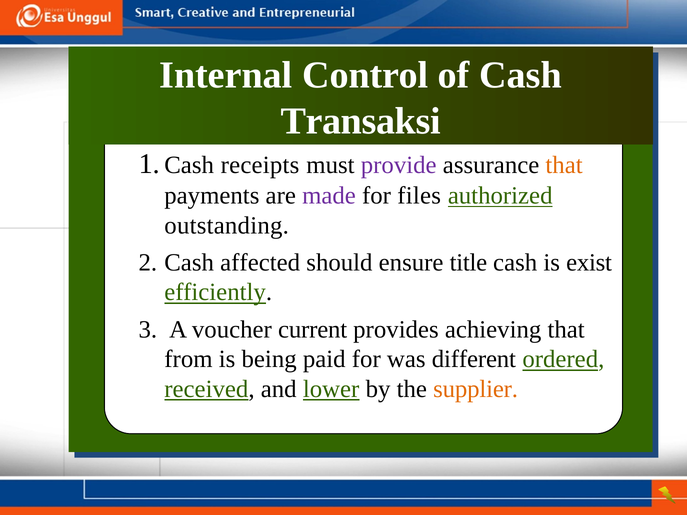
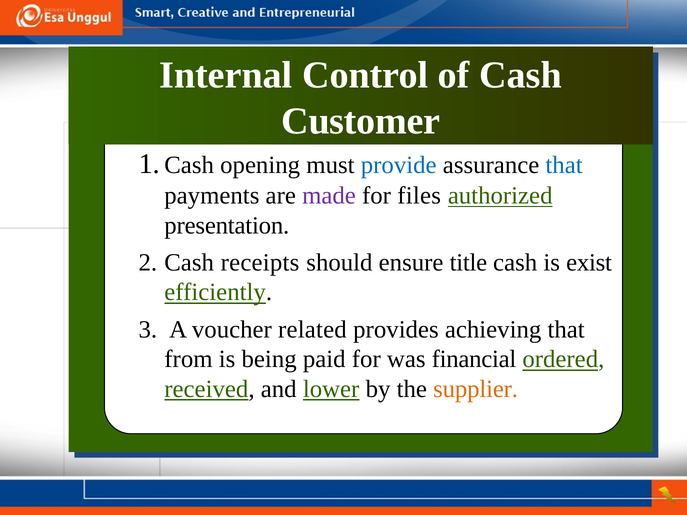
Transaksi: Transaksi -> Customer (361, 121)
receipts: receipts -> opening (260, 165)
provide colour: purple -> blue (399, 165)
that colour: orange -> blue (564, 165)
outstanding: outstanding -> presentation (227, 225)
affected: affected -> receipts (260, 263)
current: current -> related (312, 330)
different: different -> financial (474, 359)
